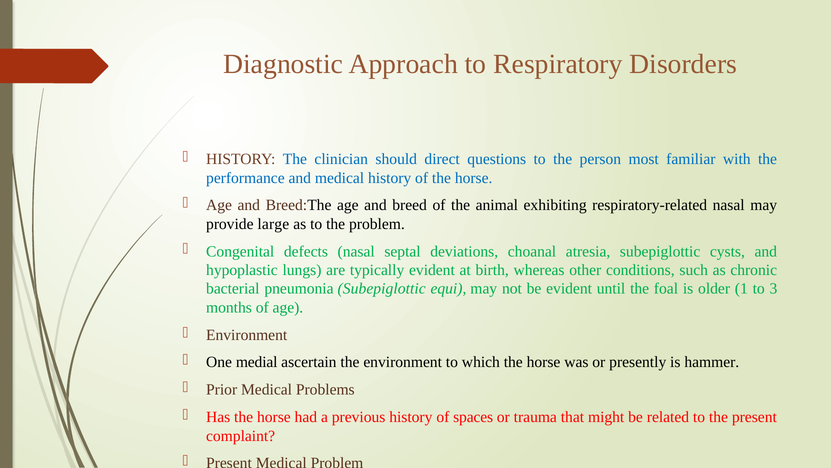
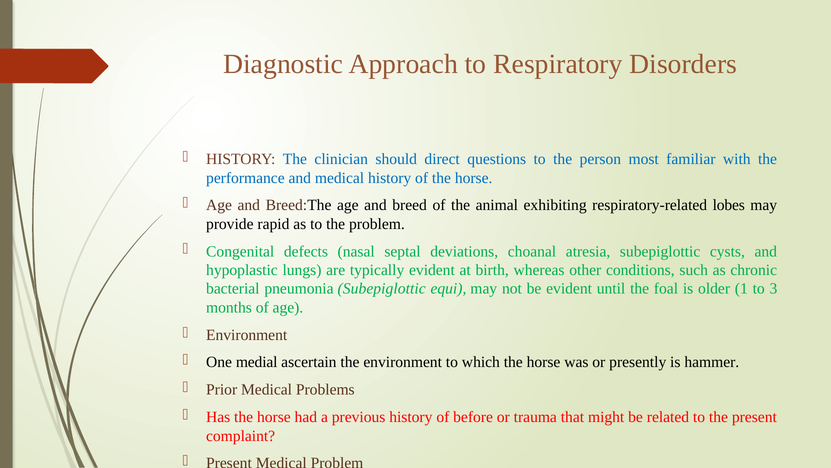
respiratory-related nasal: nasal -> lobes (729, 205)
large: large -> rapid (273, 224)
spaces: spaces -> before (473, 417)
